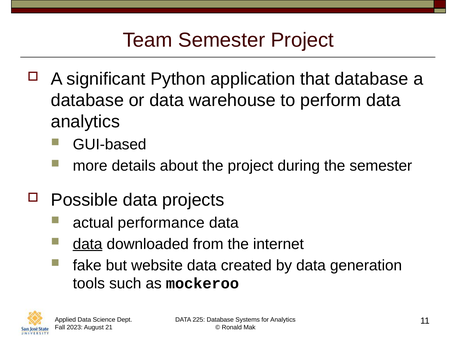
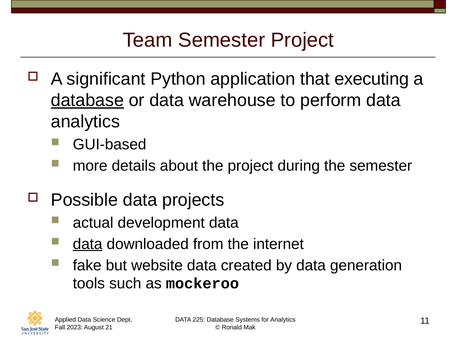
that database: database -> executing (372, 79)
database underline: none -> present (87, 100)
performance: performance -> development (161, 222)
